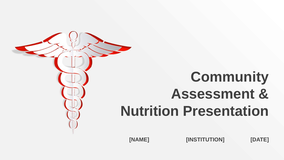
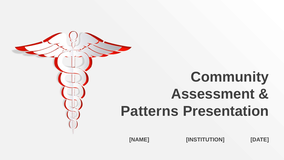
Nutrition: Nutrition -> Patterns (150, 111)
